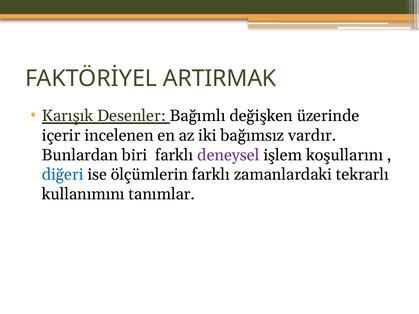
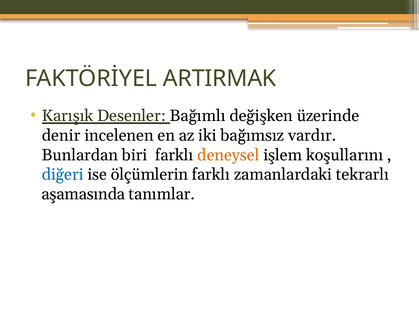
içerir: içerir -> denir (61, 136)
deneysel colour: purple -> orange (228, 155)
kullanımını: kullanımını -> aşamasında (83, 194)
